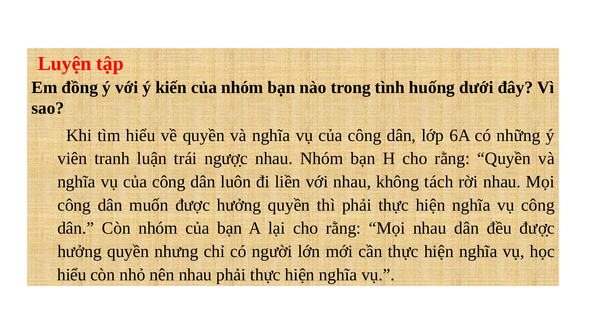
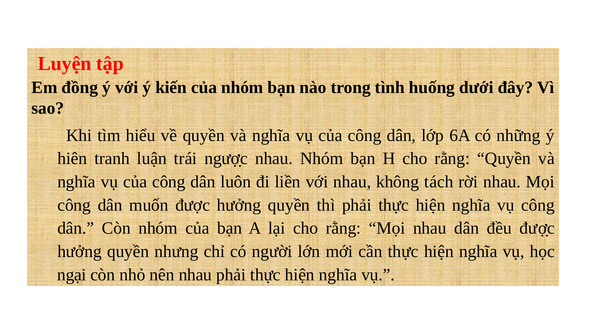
viên: viên -> hiên (72, 158)
hiểu: hiểu -> ngại (72, 274)
